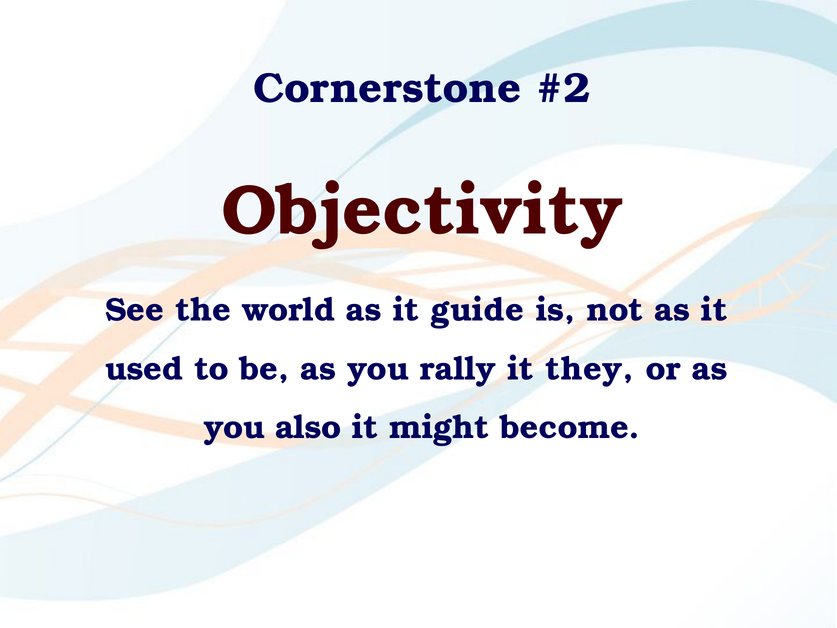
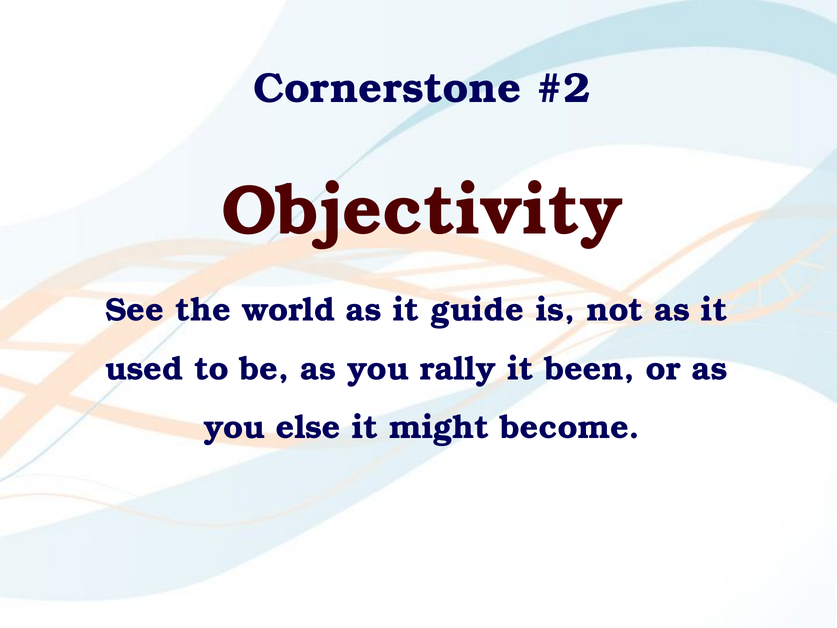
they: they -> been (590, 369)
also: also -> else (308, 427)
